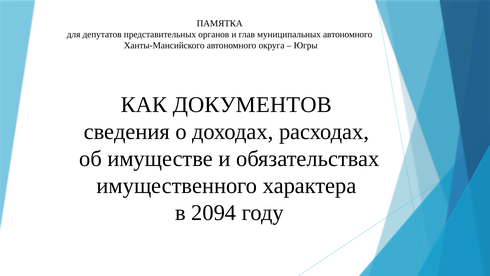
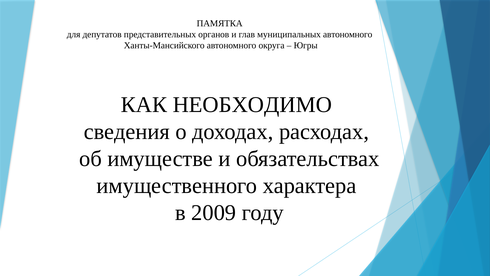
ДОКУМЕНТОВ: ДОКУМЕНТОВ -> НЕОБХОДИМО (252, 105)
2094: 2094 -> 2009 (214, 212)
